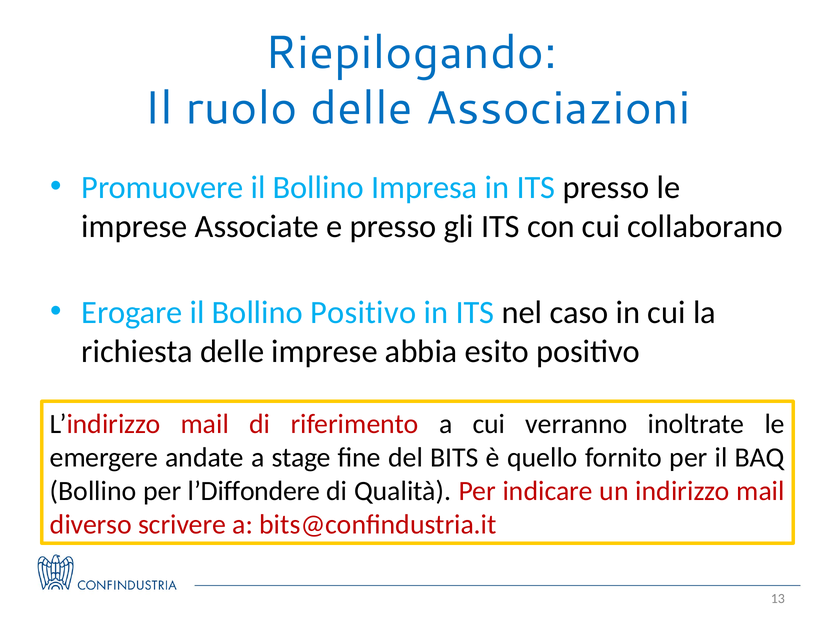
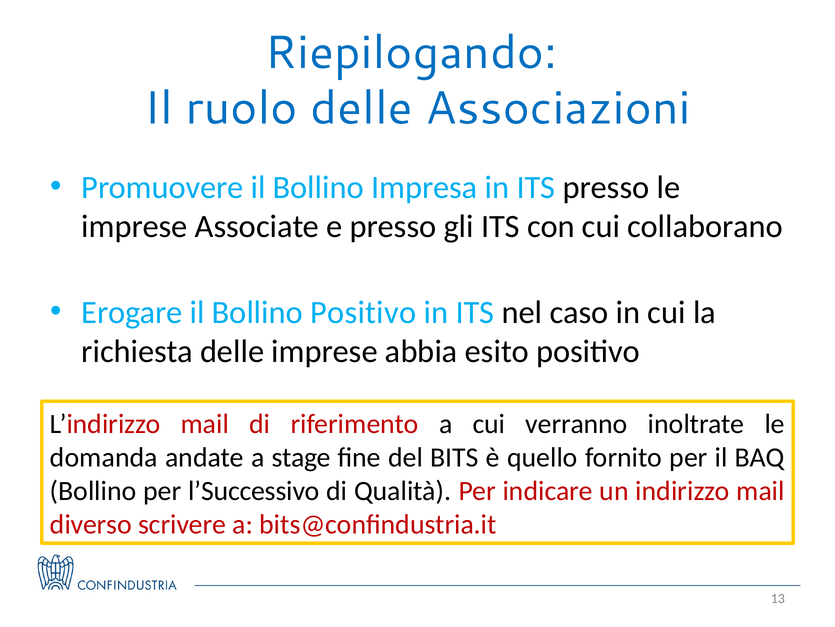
emergere: emergere -> domanda (104, 457)
l’Diffondere: l’Diffondere -> l’Successivo (254, 491)
